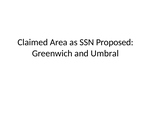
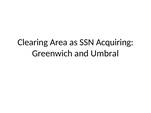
Claimed: Claimed -> Clearing (33, 42)
Proposed: Proposed -> Acquiring (115, 42)
